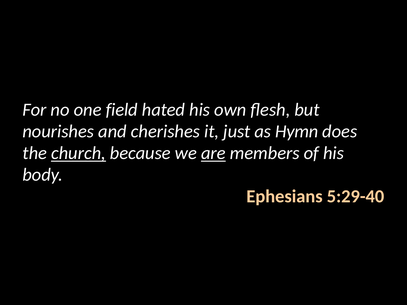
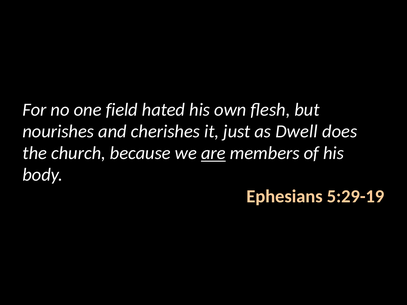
Hymn: Hymn -> Dwell (297, 132)
church underline: present -> none (78, 153)
5:29-40: 5:29-40 -> 5:29-19 (356, 197)
